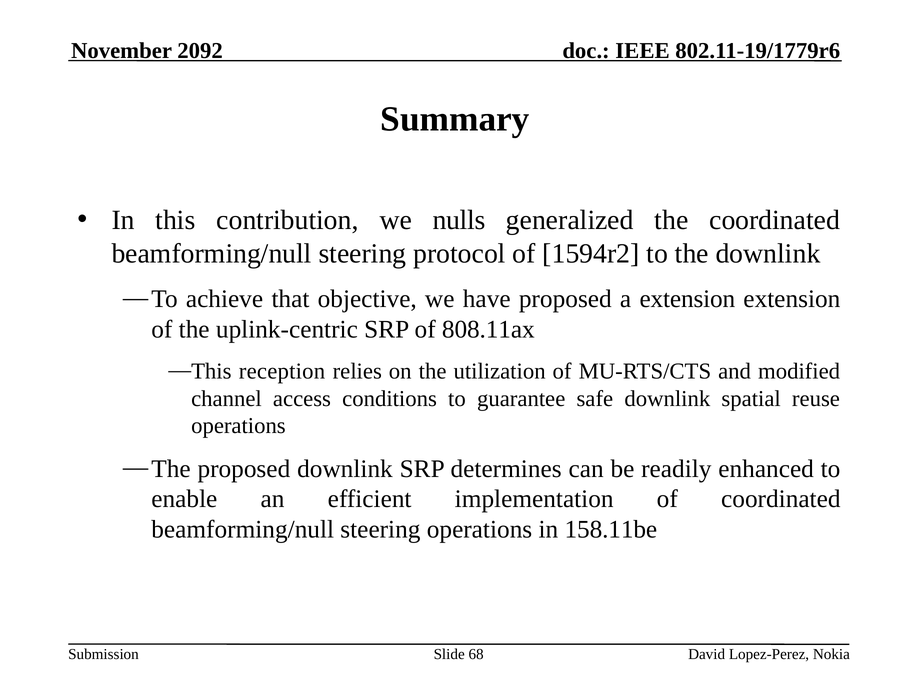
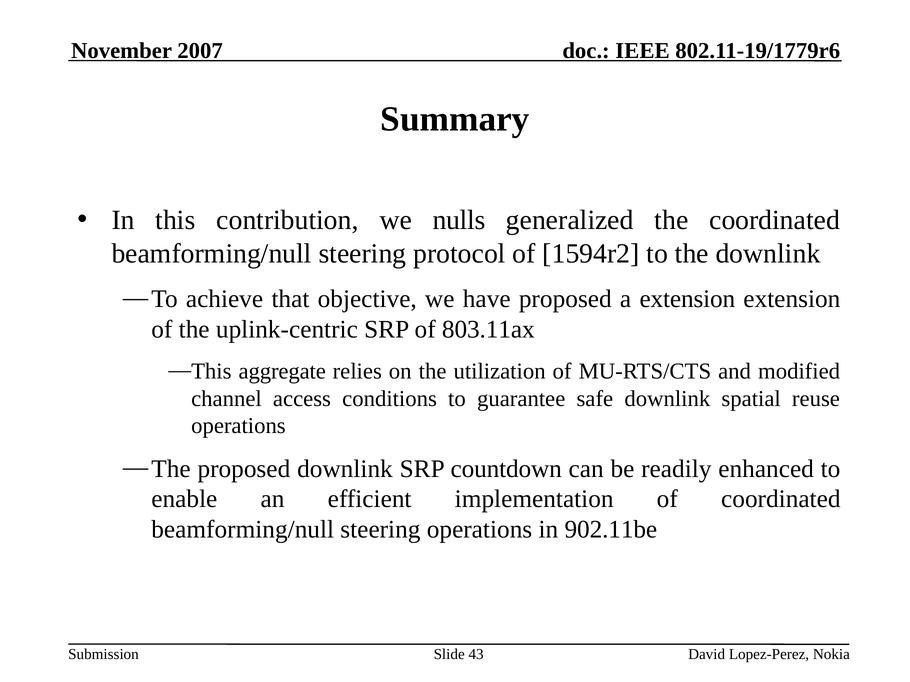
2092: 2092 -> 2007 (200, 51)
808.11ax: 808.11ax -> 803.11ax (488, 330)
reception: reception -> aggregate (282, 372)
determines: determines -> countdown (506, 469)
158.11be: 158.11be -> 902.11be (611, 530)
68: 68 -> 43 (476, 655)
